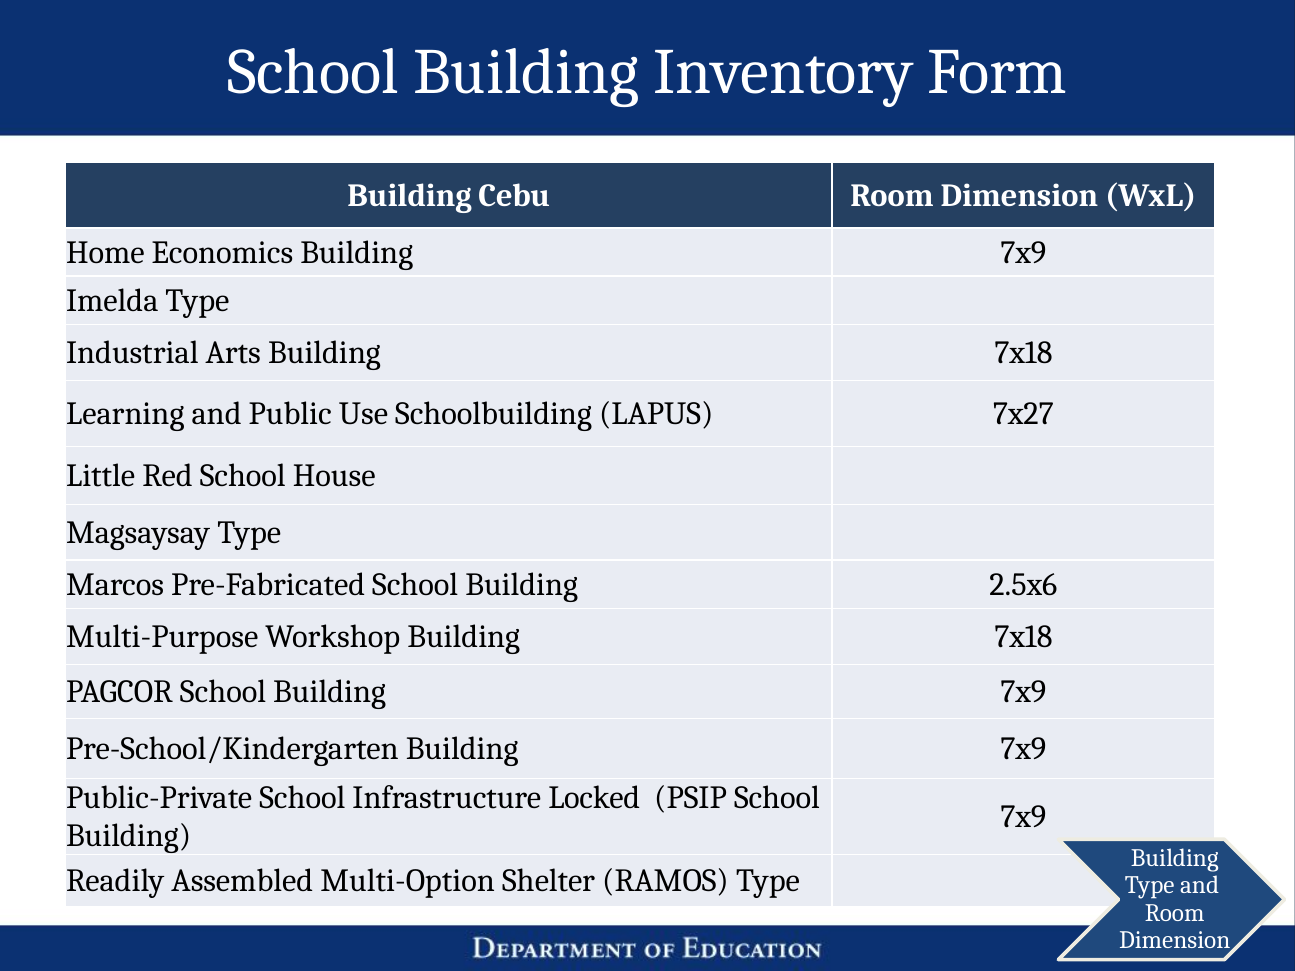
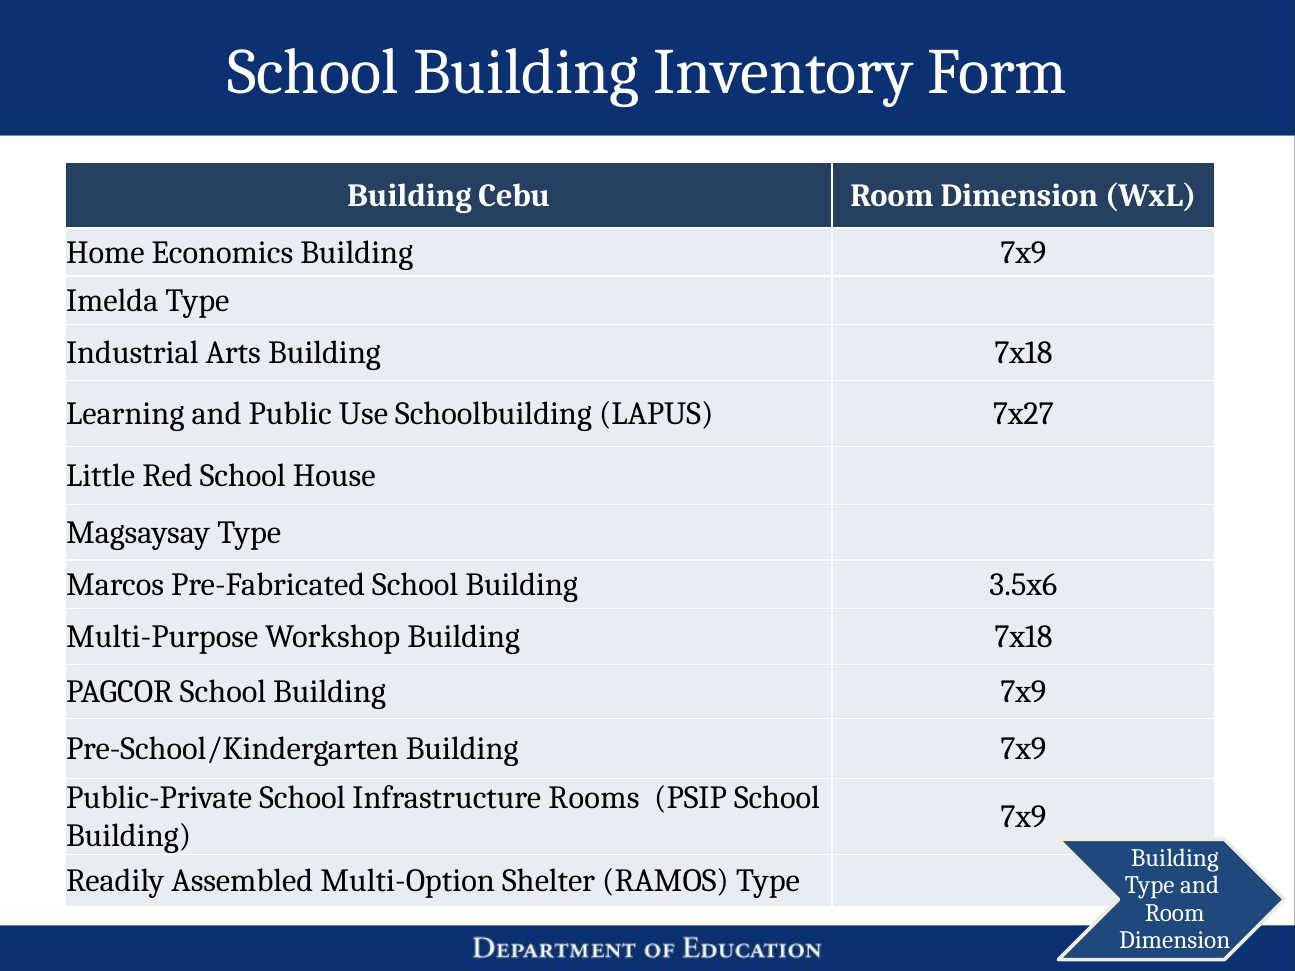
2.5x6: 2.5x6 -> 3.5x6 (1023, 585)
Locked: Locked -> Rooms (594, 798)
